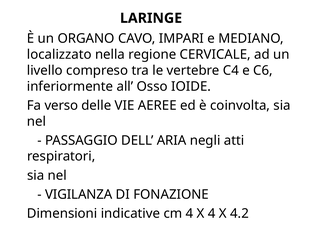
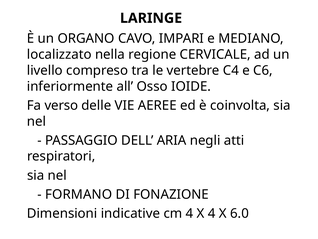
VIGILANZA: VIGILANZA -> FORMANO (79, 194)
4.2: 4.2 -> 6.0 (240, 213)
